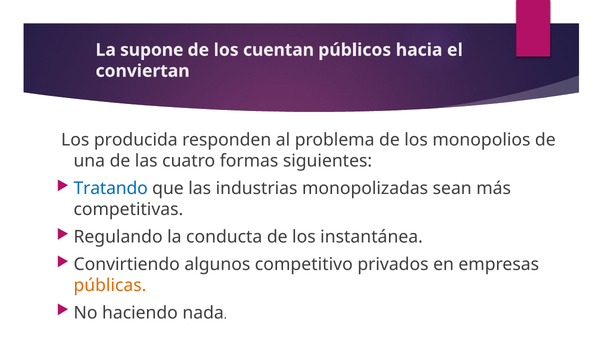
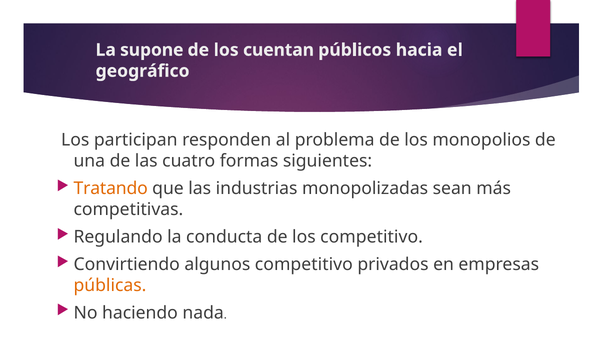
conviertan: conviertan -> geográfico (143, 71)
producida: producida -> participan (136, 140)
Tratando colour: blue -> orange (111, 189)
los instantánea: instantánea -> competitivo (372, 237)
